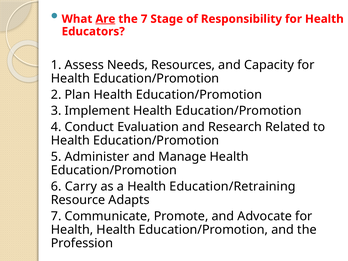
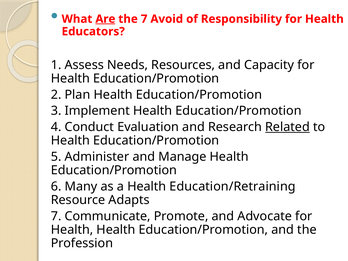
Stage: Stage -> Avoid (167, 19)
Related underline: none -> present (287, 127)
Carry: Carry -> Many (81, 186)
